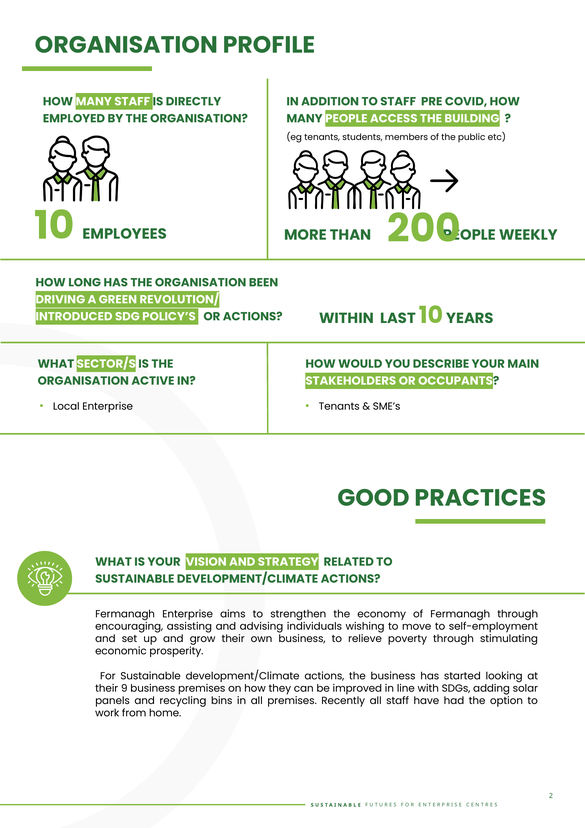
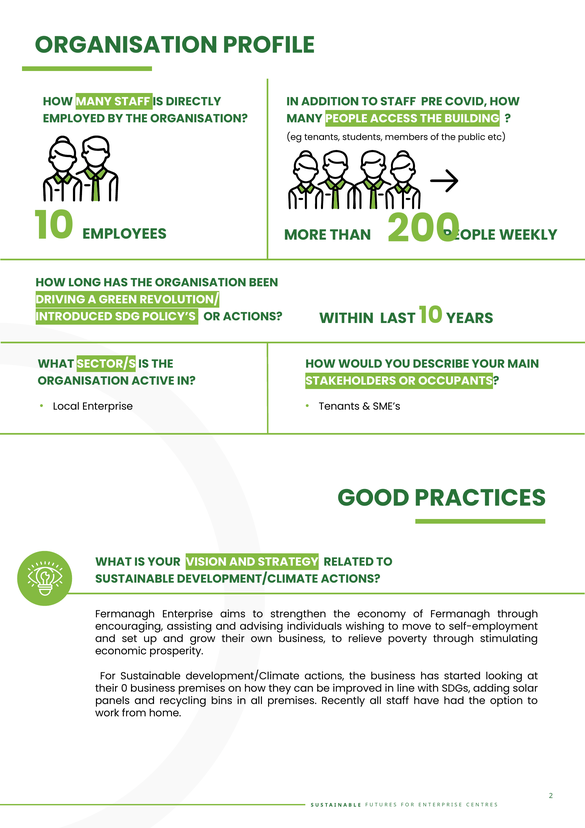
9: 9 -> 0 (124, 688)
